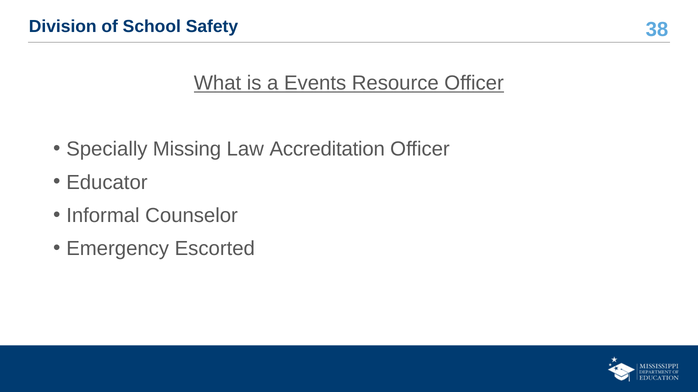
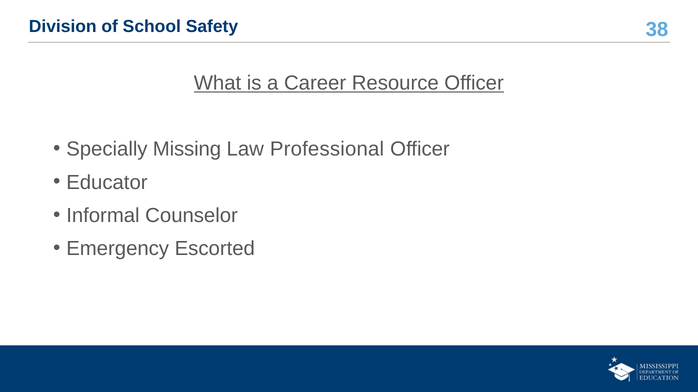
Events: Events -> Career (315, 83)
Accreditation: Accreditation -> Professional (327, 149)
